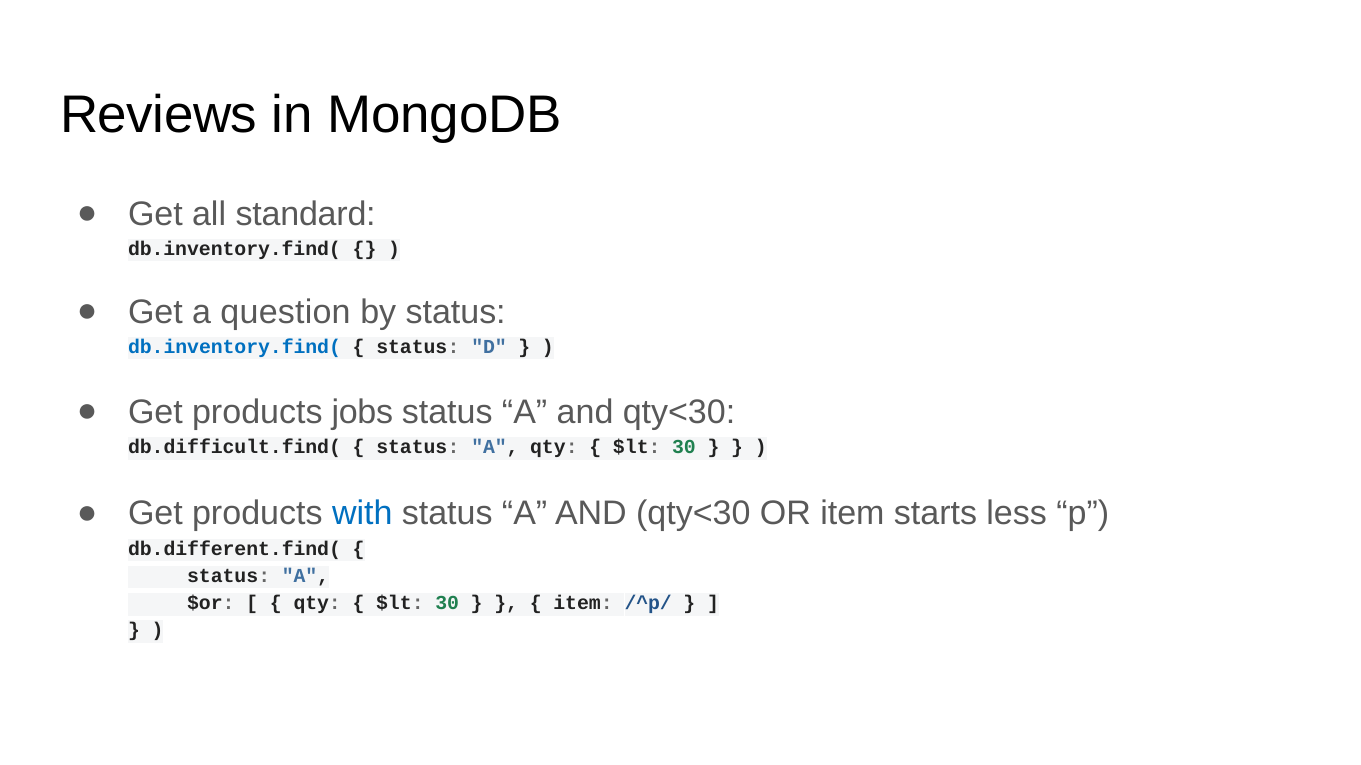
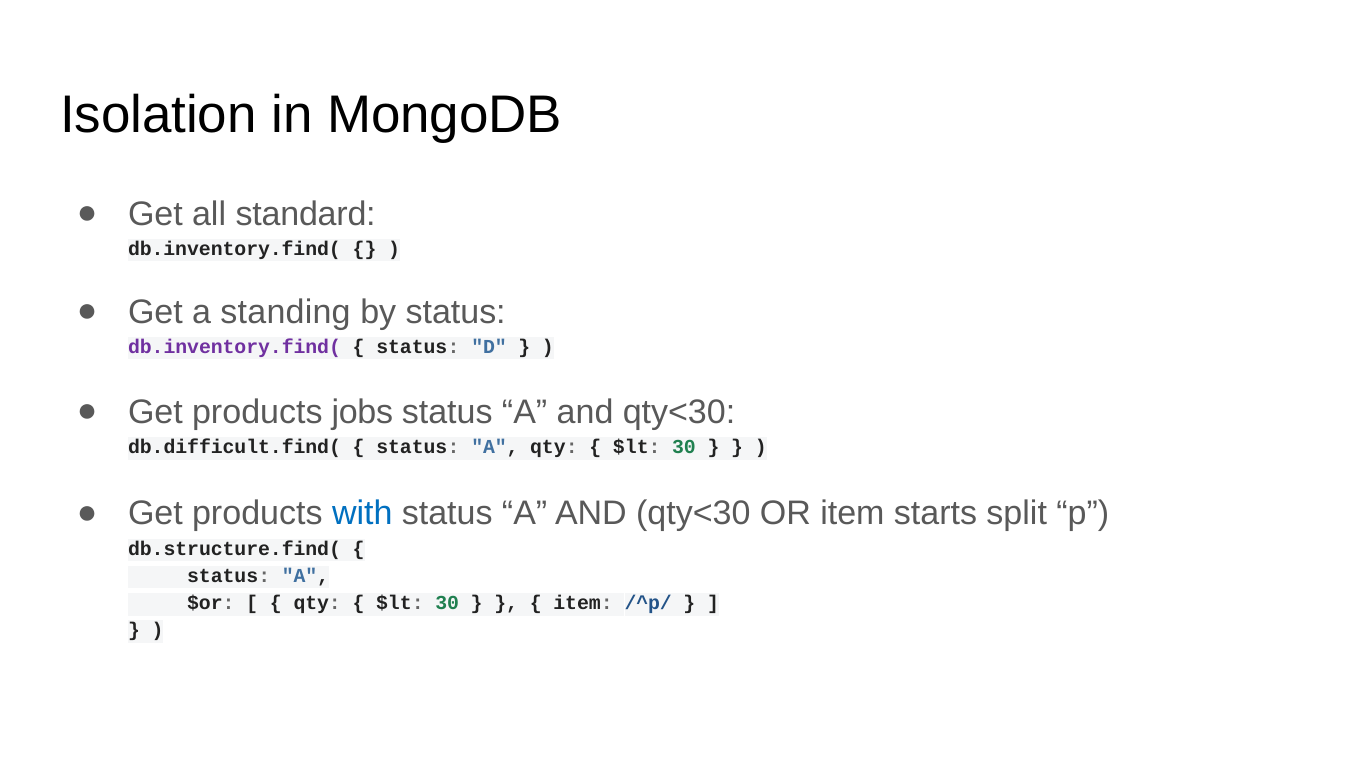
Reviews: Reviews -> Isolation (158, 115)
question: question -> standing (286, 312)
db.inventory.find( colour: blue -> purple (235, 347)
less: less -> split (1017, 514)
db.different.find(: db.different.find( -> db.structure.find( (235, 549)
